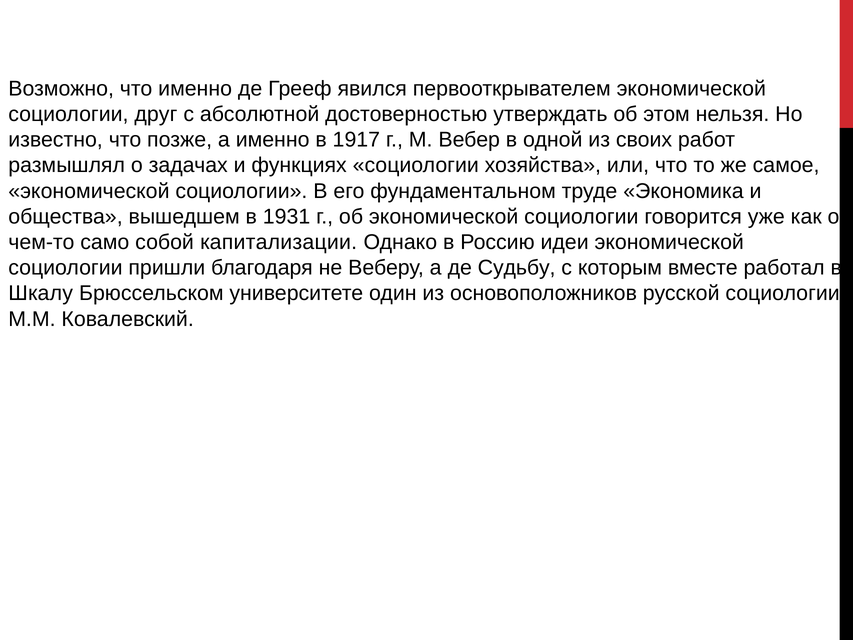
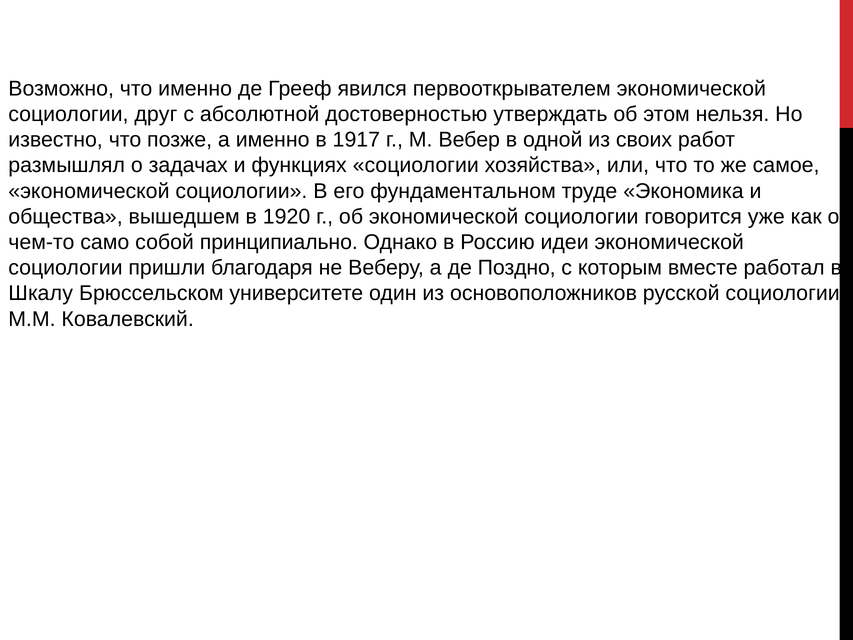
1931: 1931 -> 1920 (287, 216)
капитализации: капитализации -> принципиально (279, 242)
Судьбу: Судьбу -> Поздно (517, 268)
